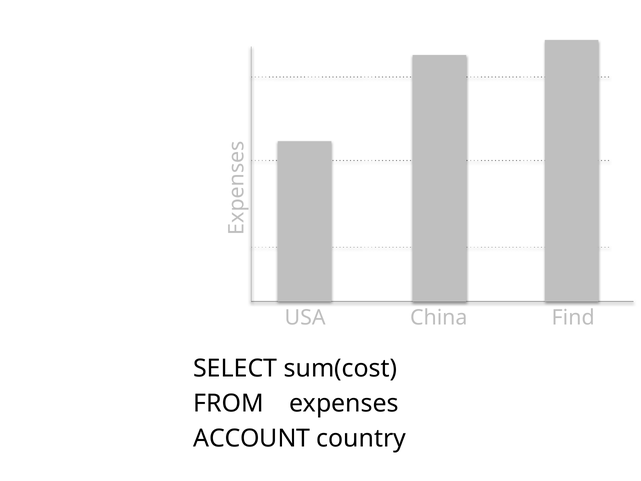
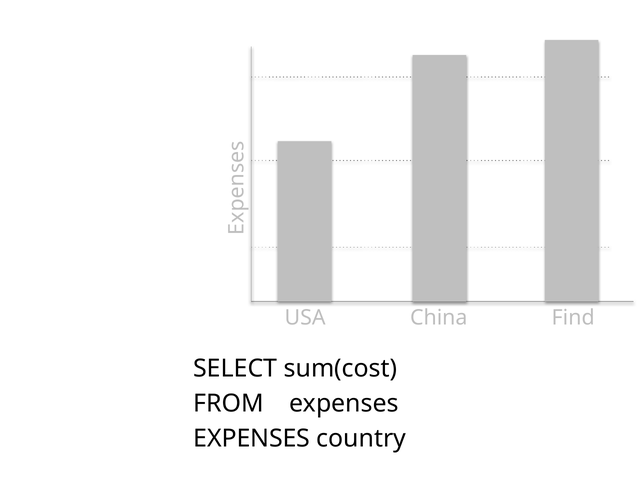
ACCOUNT: ACCOUNT -> EXPENSES (252, 438)
